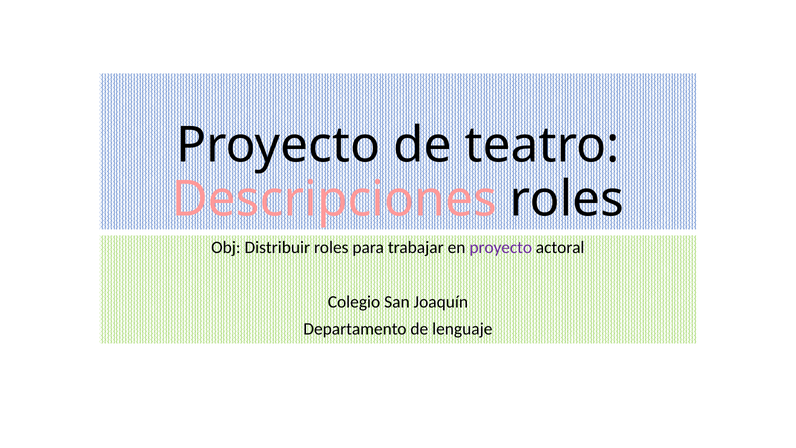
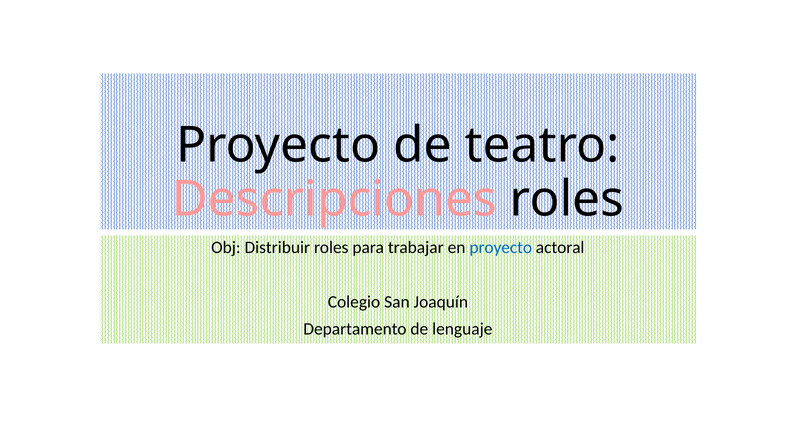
proyecto colour: purple -> blue (501, 247)
